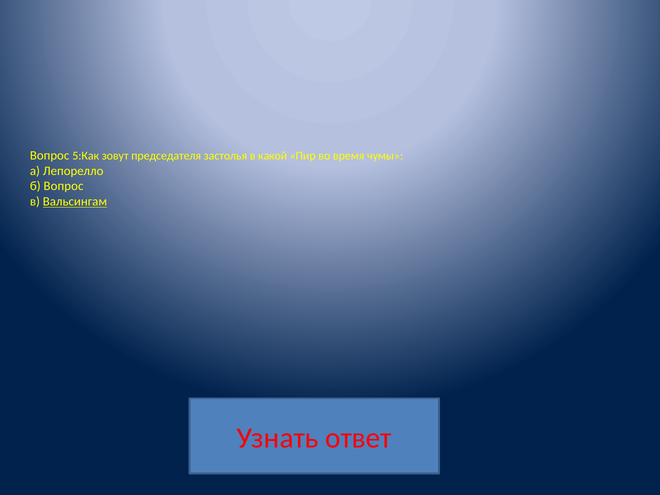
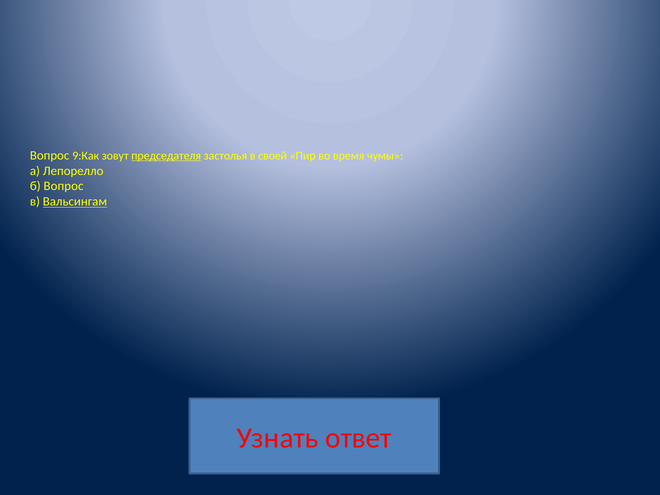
5:Как: 5:Как -> 9:Как (86, 156)
председателя underline: none -> present (166, 156)
какой: какой -> своей (273, 156)
